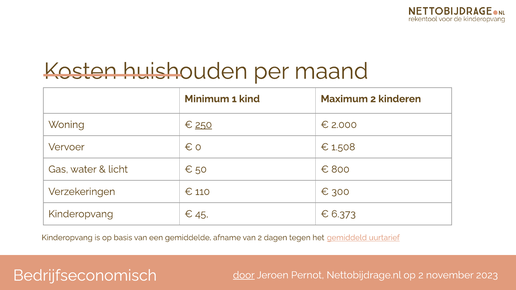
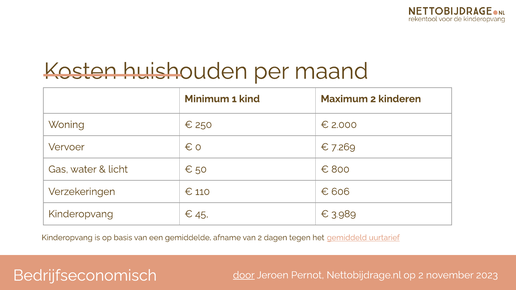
250 underline: present -> none (204, 125)
1.508: 1.508 -> 7.269 (343, 147)
300: 300 -> 606 (340, 192)
6.373: 6.373 -> 3.989 (344, 214)
